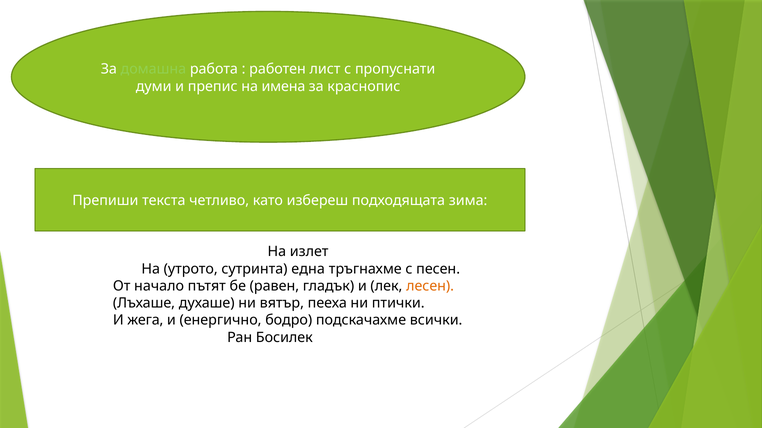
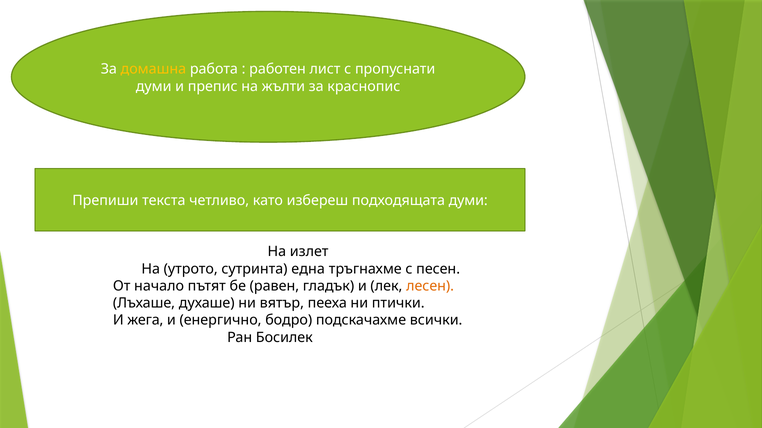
домашна colour: light green -> yellow (153, 69)
имена: имена -> жълти (283, 86)
подходящата зима: зима -> думи (468, 201)
